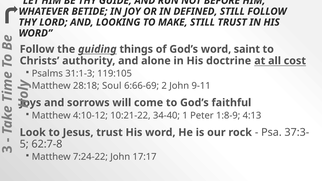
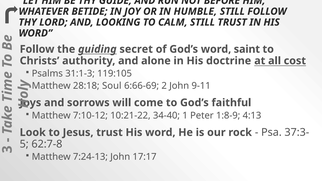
DEFINED: DEFINED -> HUMBLE (195, 11)
MAKE: MAKE -> CALM (173, 22)
things: things -> secret (136, 49)
4:10-12: 4:10-12 -> 7:10-12 (90, 116)
7:24-22: 7:24-22 -> 7:24-13 (90, 157)
